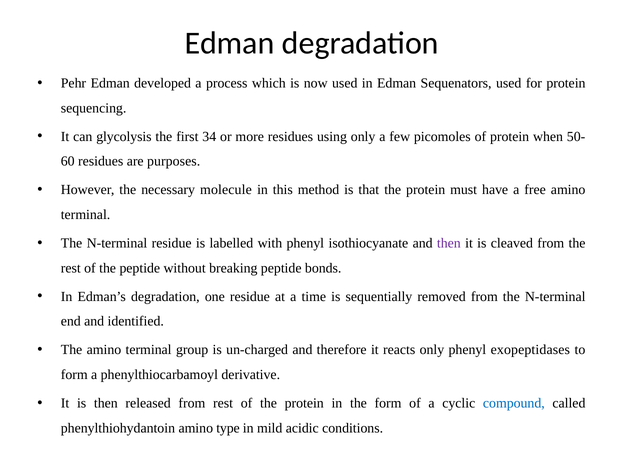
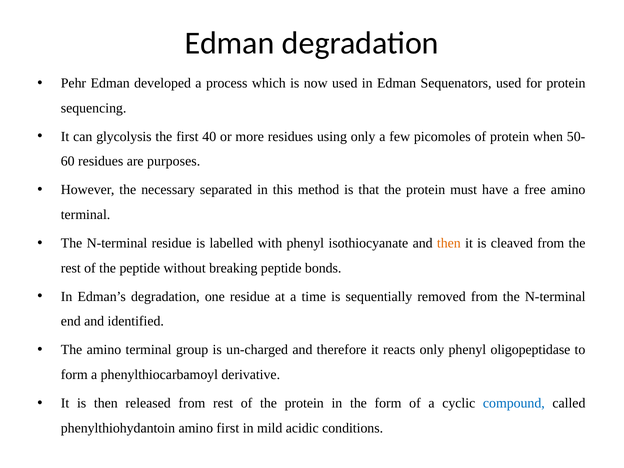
34: 34 -> 40 (209, 136)
molecule: molecule -> separated (226, 190)
then colour: purple -> orange (449, 243)
exopeptidases: exopeptidases -> oligopeptidase (530, 350)
amino type: type -> first (228, 428)
